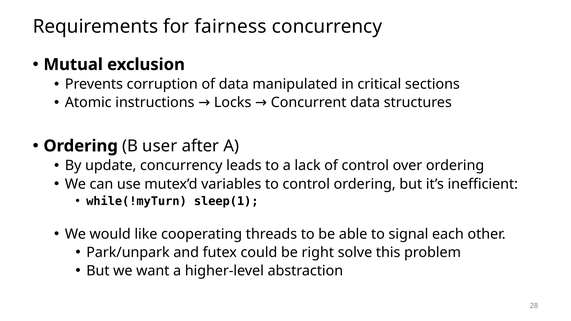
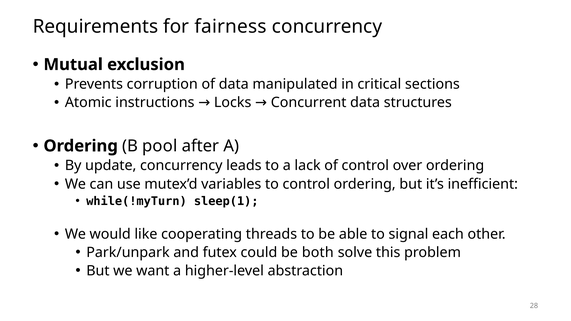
user: user -> pool (160, 146)
right: right -> both (318, 252)
